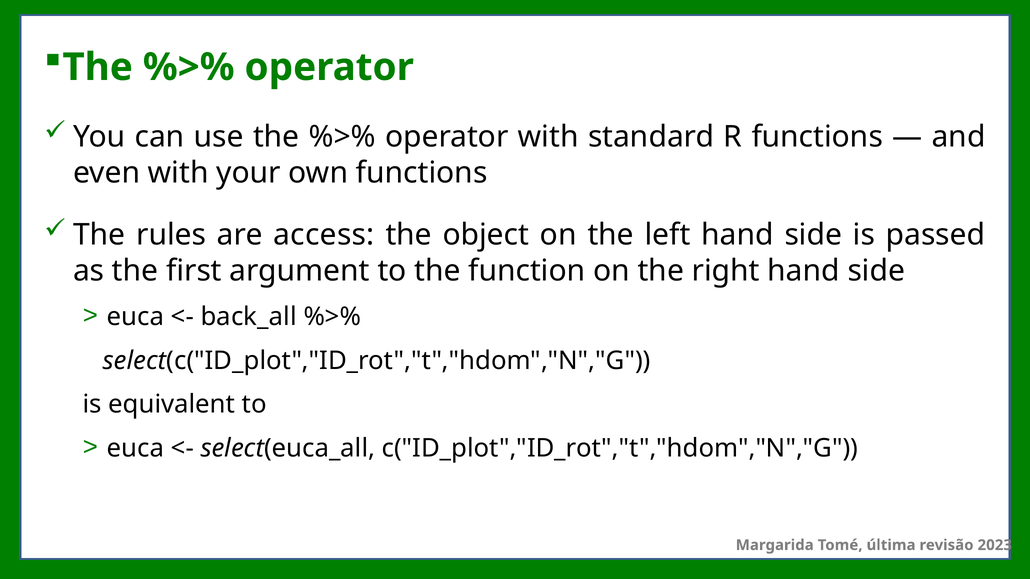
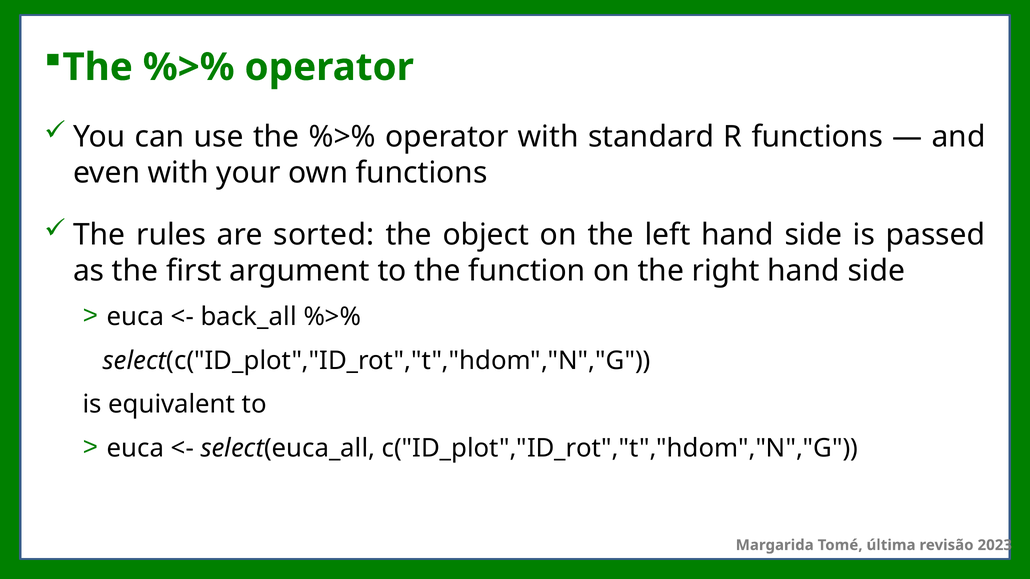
access: access -> sorted (324, 235)
